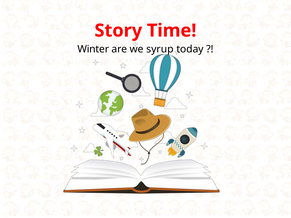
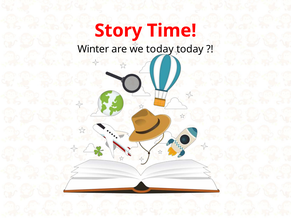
we syrup: syrup -> today (160, 49)
